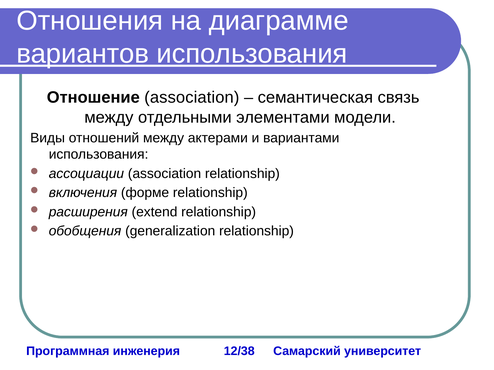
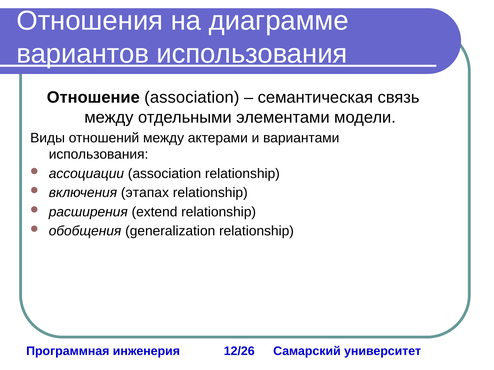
форме: форме -> этапах (145, 193)
12/38: 12/38 -> 12/26 (239, 352)
